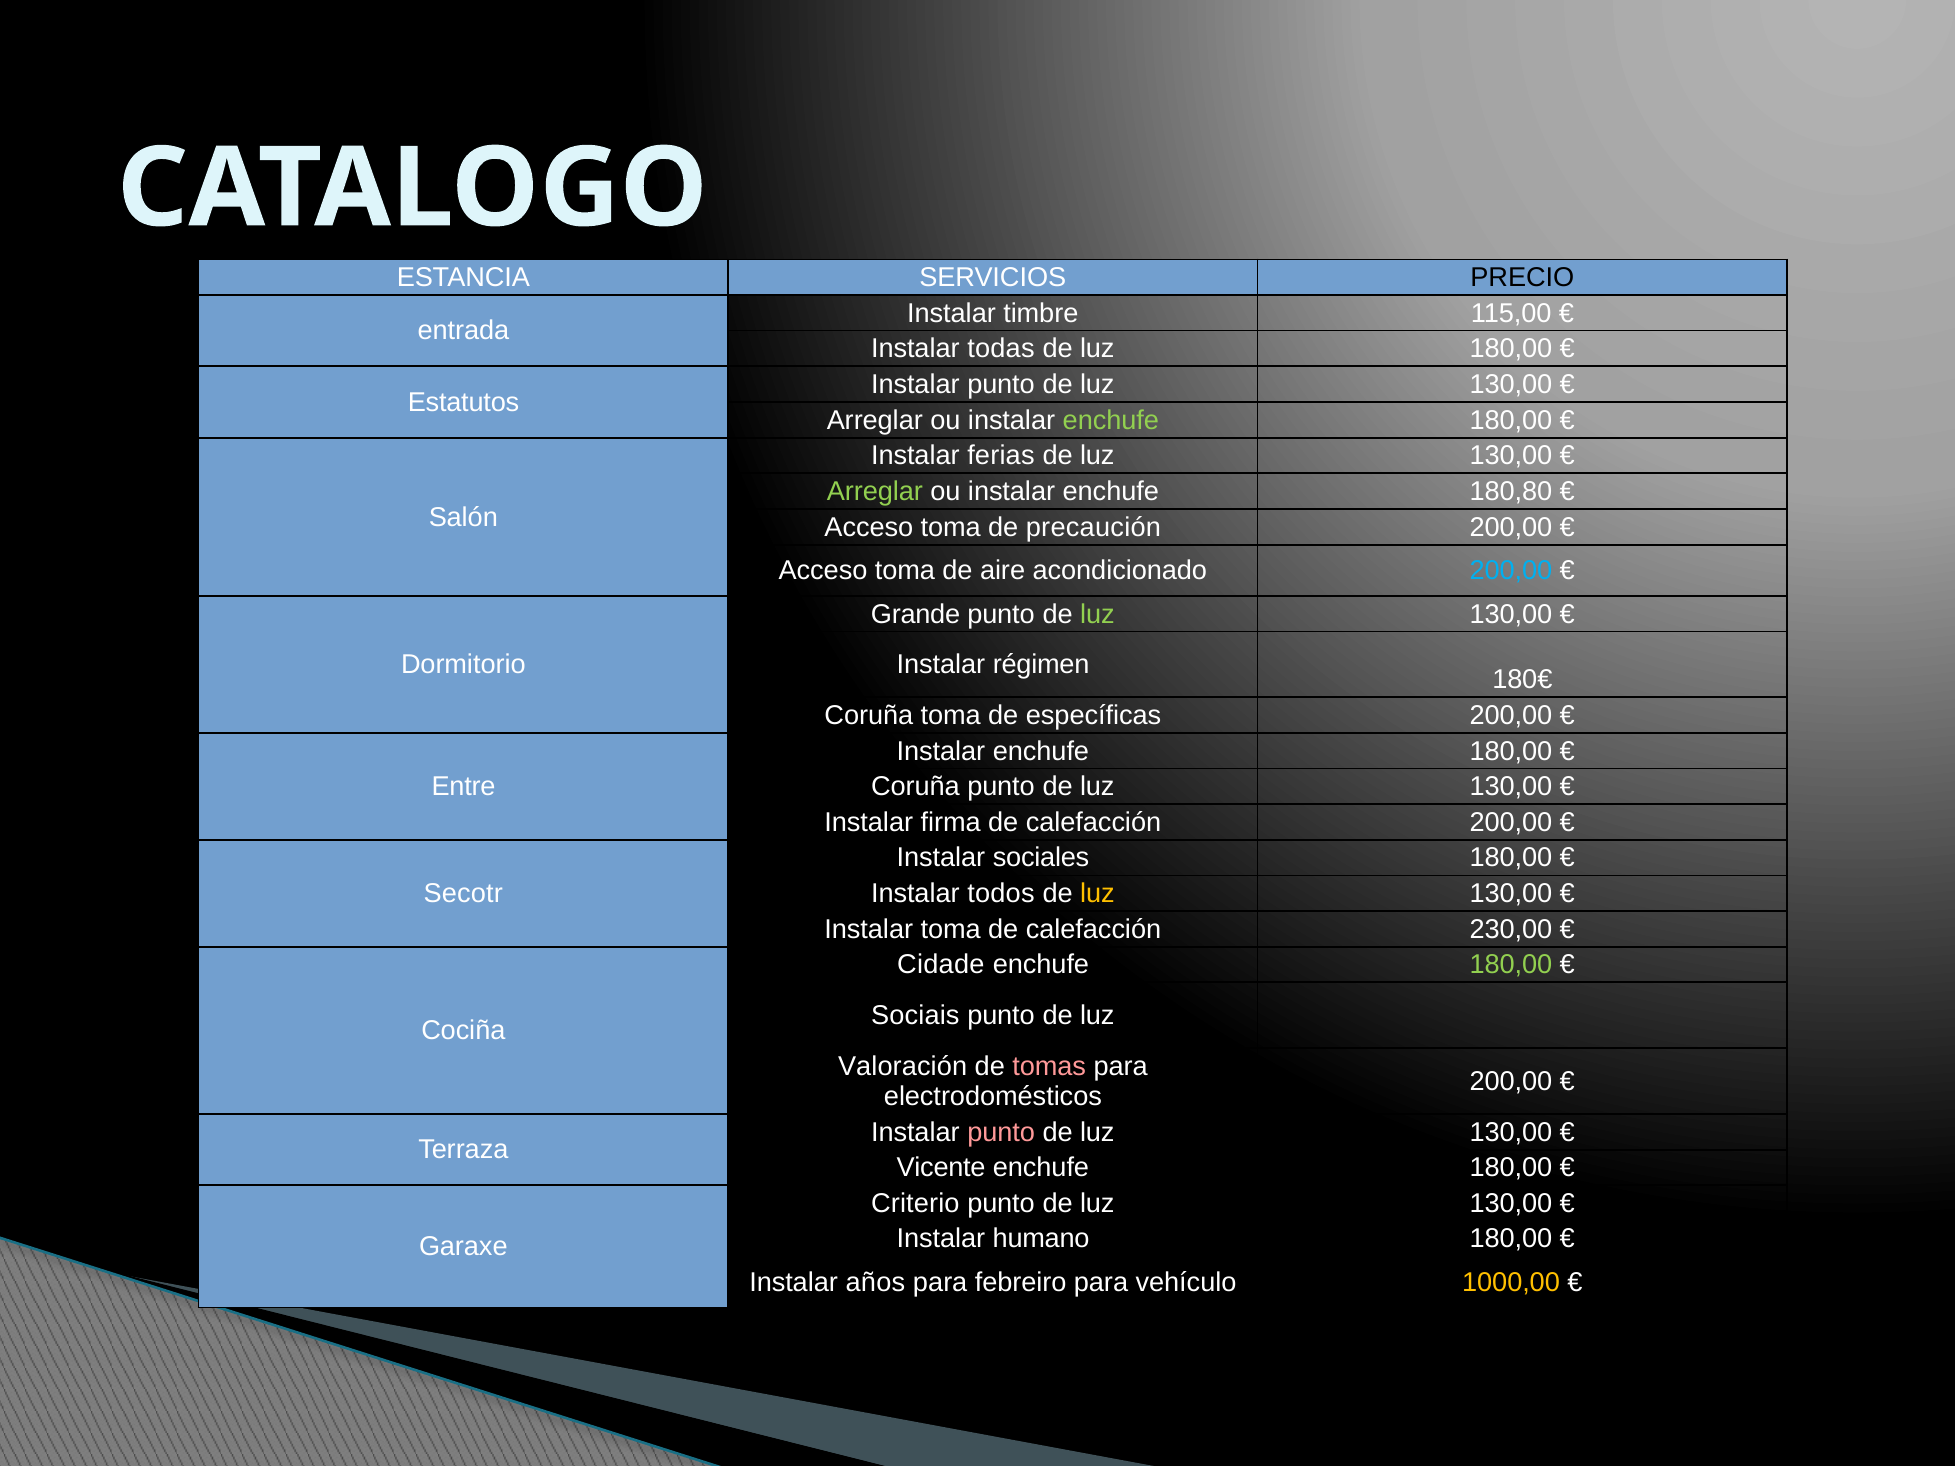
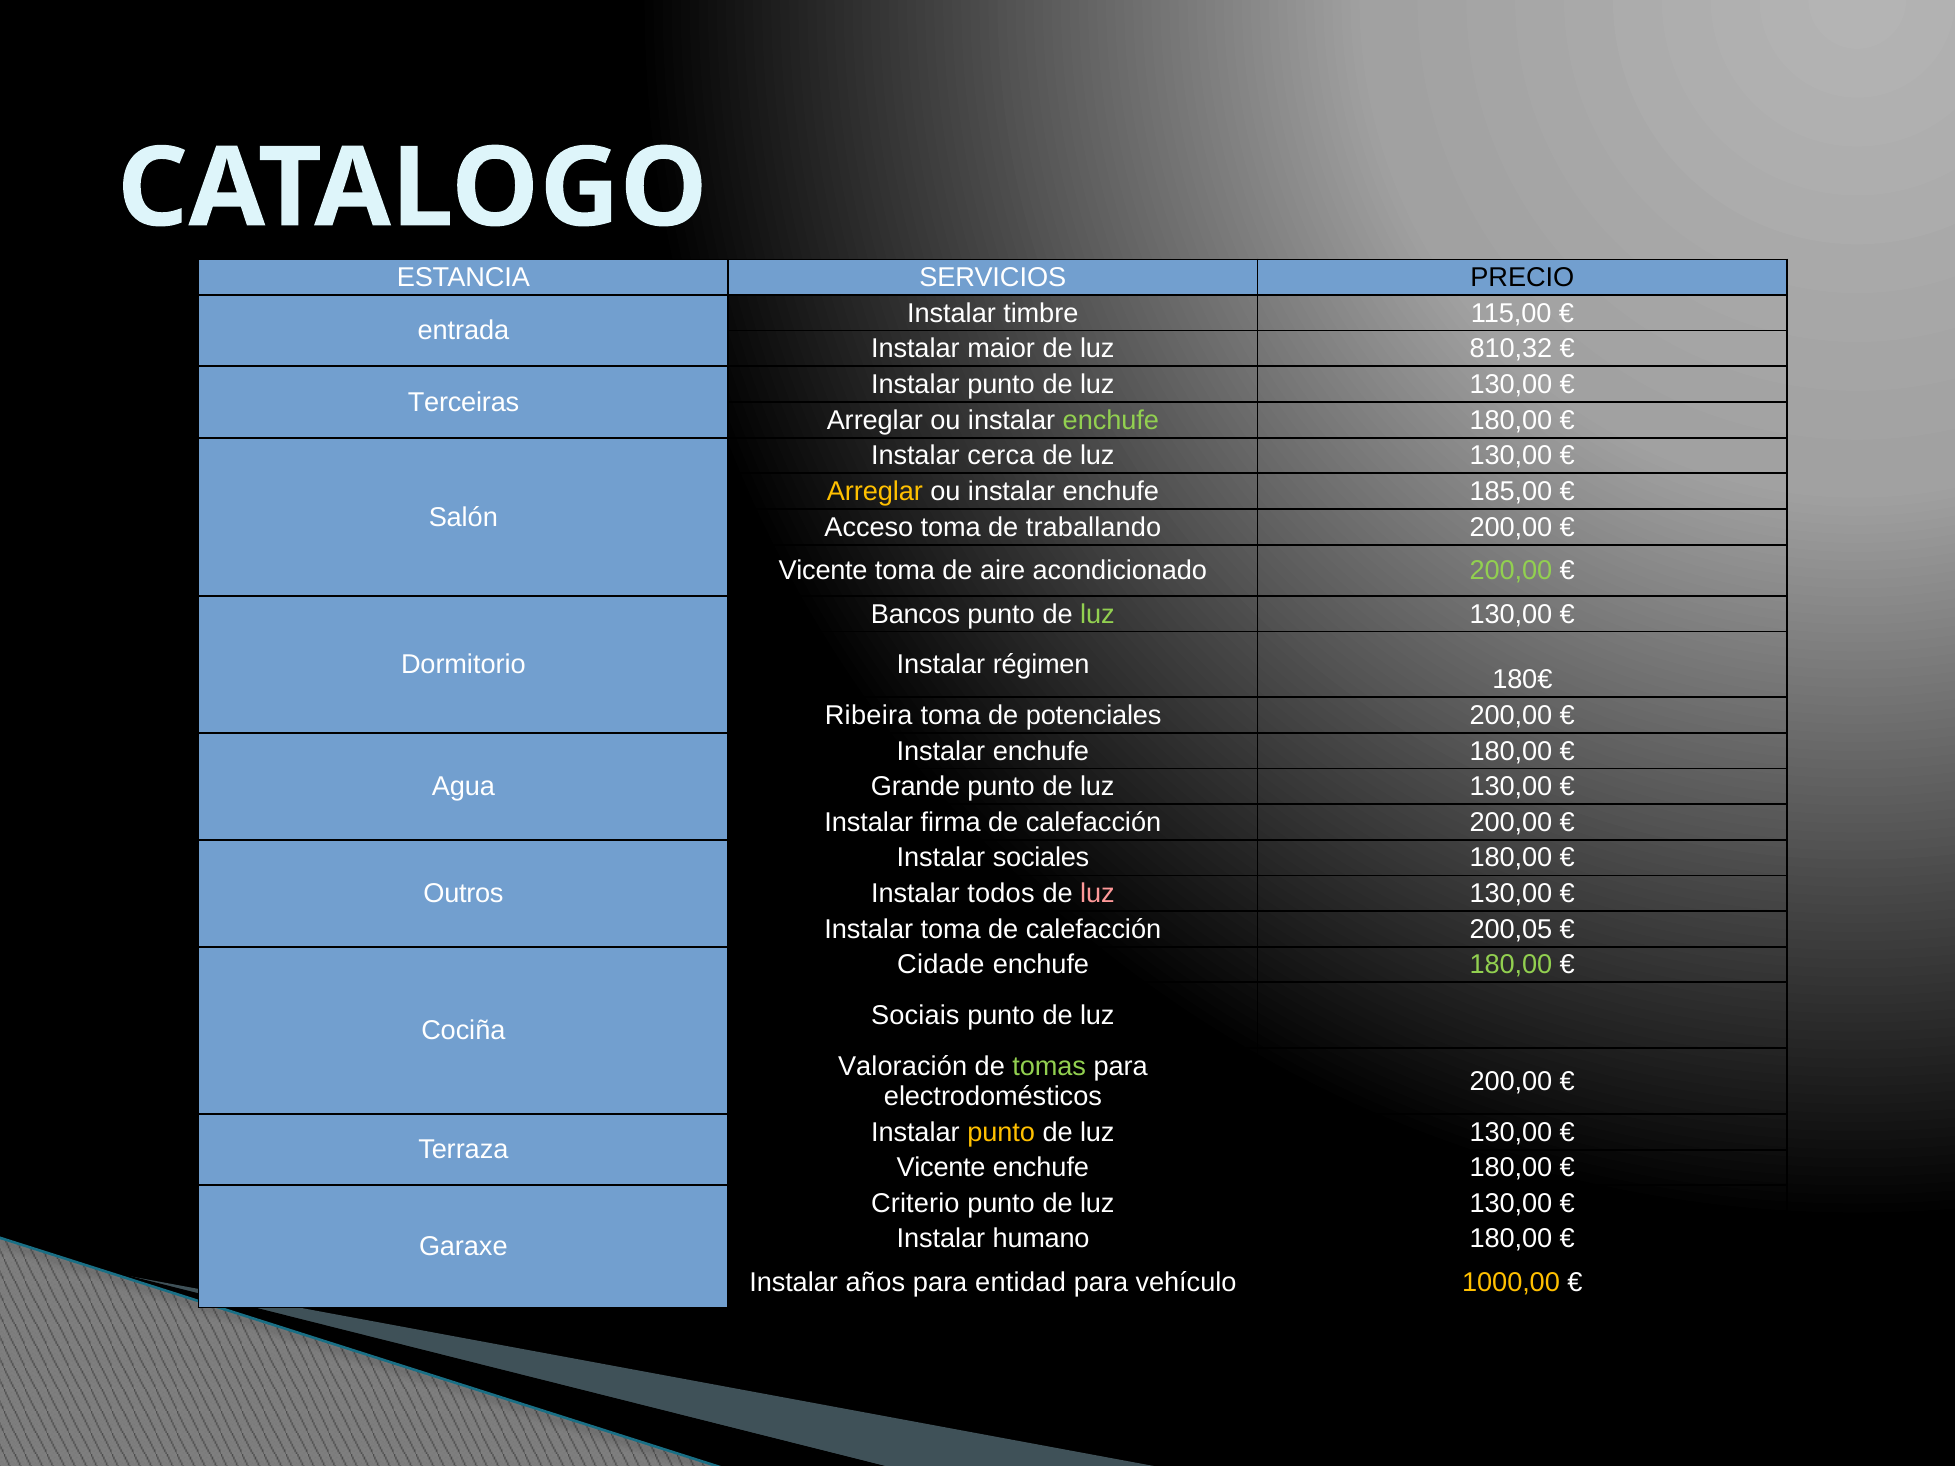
todas: todas -> maior (1001, 349)
luz 180,00: 180,00 -> 810,32 (1511, 349)
Estatutos: Estatutos -> Terceiras (464, 402)
ferias: ferias -> cerca (1001, 456)
Arreglar colour: light green -> yellow (875, 492)
180,80: 180,80 -> 185,00 (1511, 492)
precaución: precaución -> traballando (1094, 527)
Acceso: Acceso -> Vicente (823, 571)
200,00 colour: light blue -> light green (1511, 571)
Grande: Grande -> Bancos (916, 614)
Coruña: Coruña -> Ribeira (869, 716)
específicas: específicas -> potenciales (1094, 716)
Entre: Entre -> Agua (463, 787)
Coruña: Coruña -> Grande (916, 787)
Secotr: Secotr -> Outros (463, 894)
luz colour: yellow -> pink (1097, 894)
230,00: 230,00 -> 200,05 (1511, 930)
tomas colour: pink -> light green (1049, 1066)
punto colour: pink -> yellow (1001, 1132)
febreiro: febreiro -> entidad (1021, 1282)
